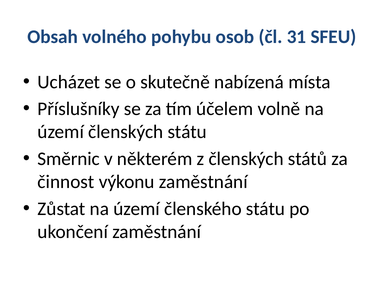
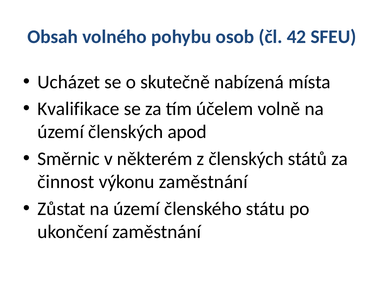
31: 31 -> 42 (296, 37)
Příslušníky: Příslušníky -> Kvalifikace (78, 109)
členských státu: státu -> apod (187, 132)
